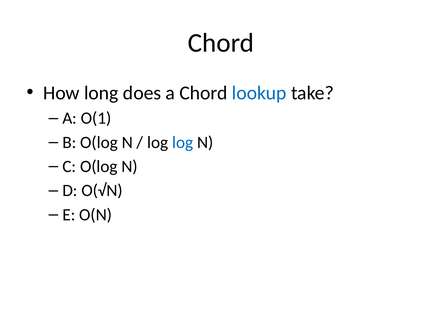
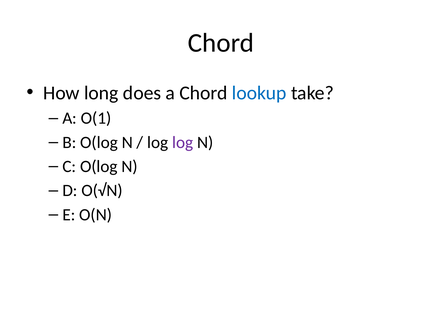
log colour: blue -> purple (183, 142)
